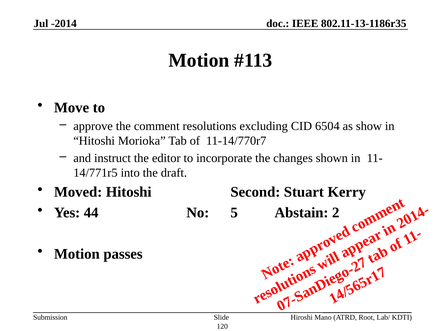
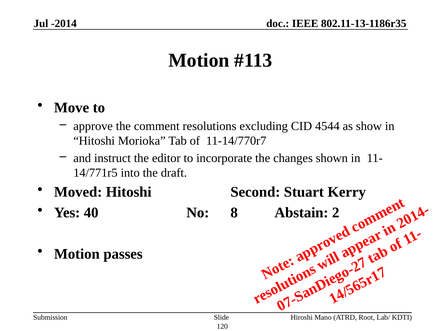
6504: 6504 -> 4544 (327, 126)
44: 44 -> 40 (91, 212)
No 5: 5 -> 8 (234, 212)
